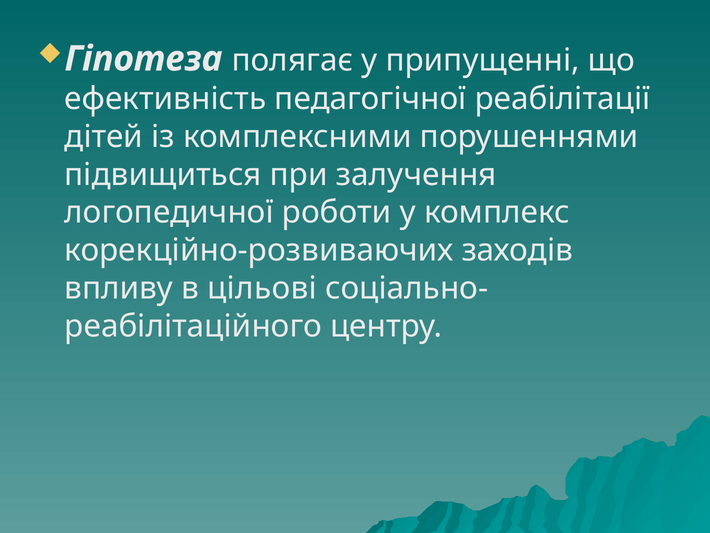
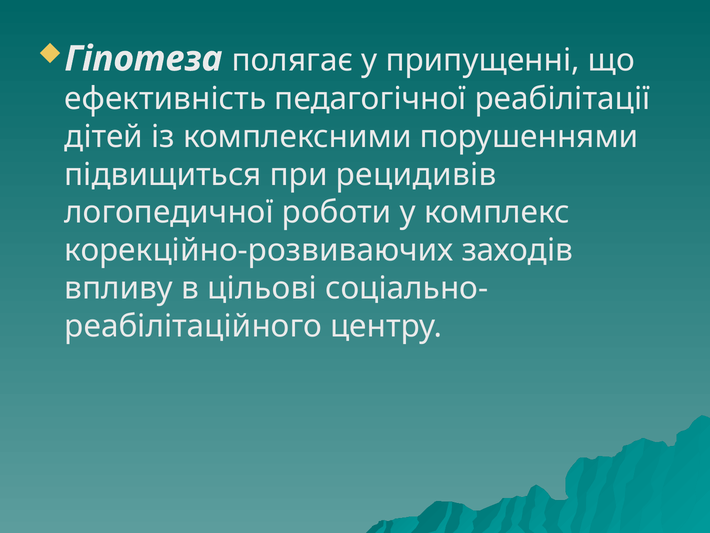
залучення: залучення -> рецидивів (416, 174)
